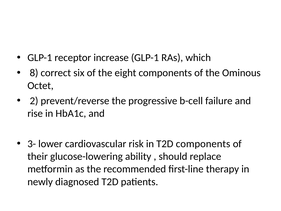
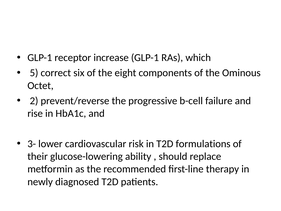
8: 8 -> 5 (34, 73)
T2D components: components -> formulations (203, 144)
